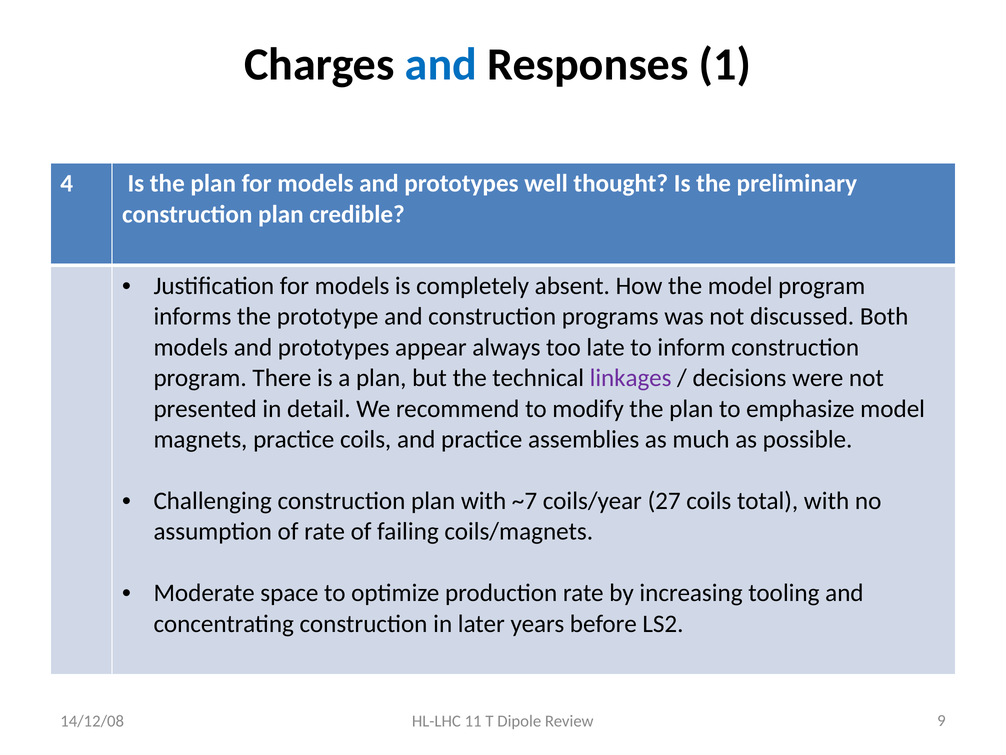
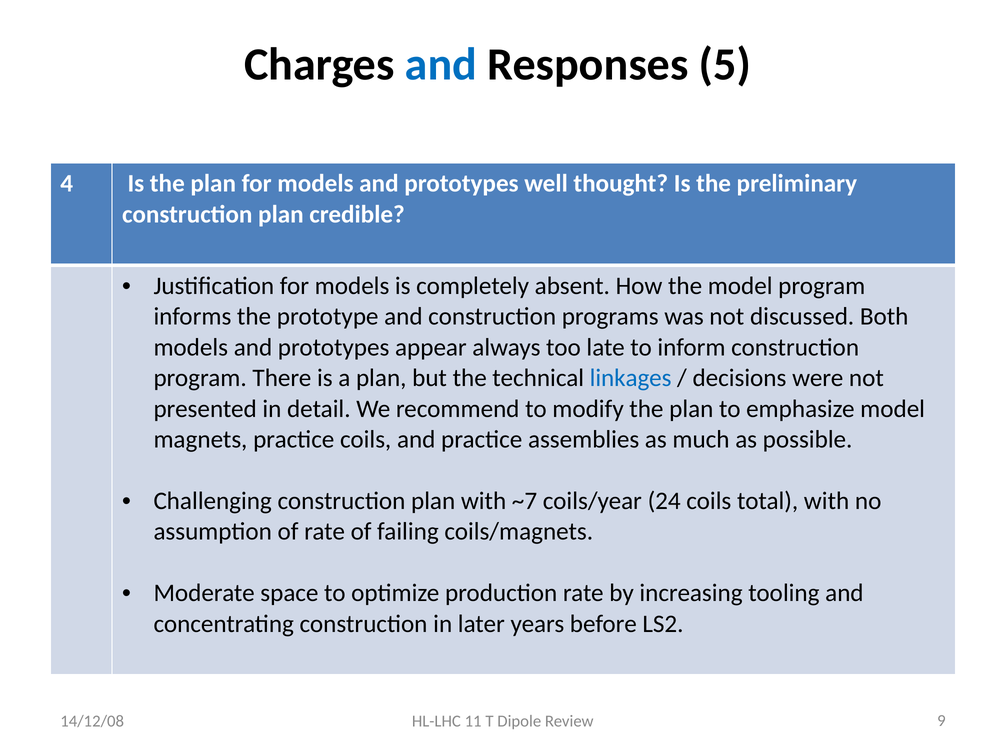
1: 1 -> 5 (725, 64)
linkages colour: purple -> blue (631, 378)
27: 27 -> 24 (664, 501)
